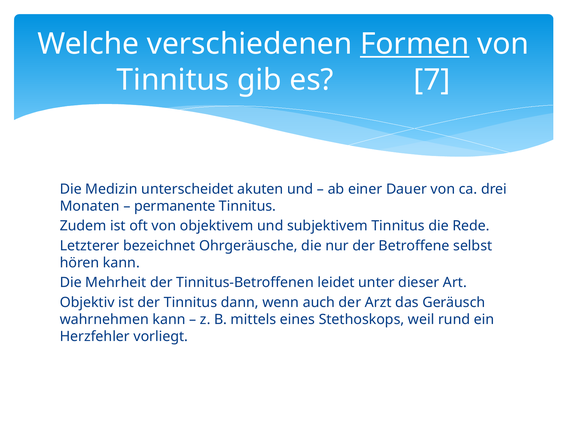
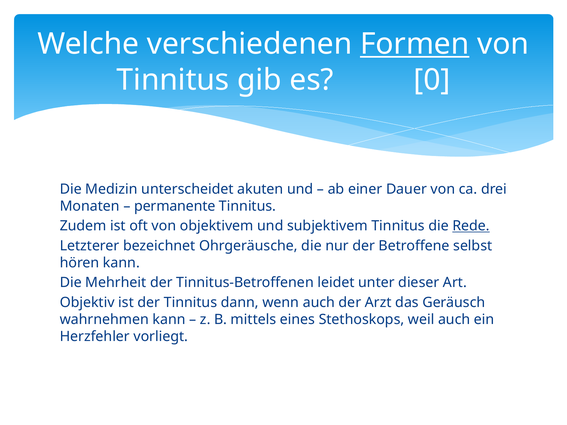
7: 7 -> 0 (432, 80)
Rede underline: none -> present (471, 226)
weil rund: rund -> auch (454, 320)
